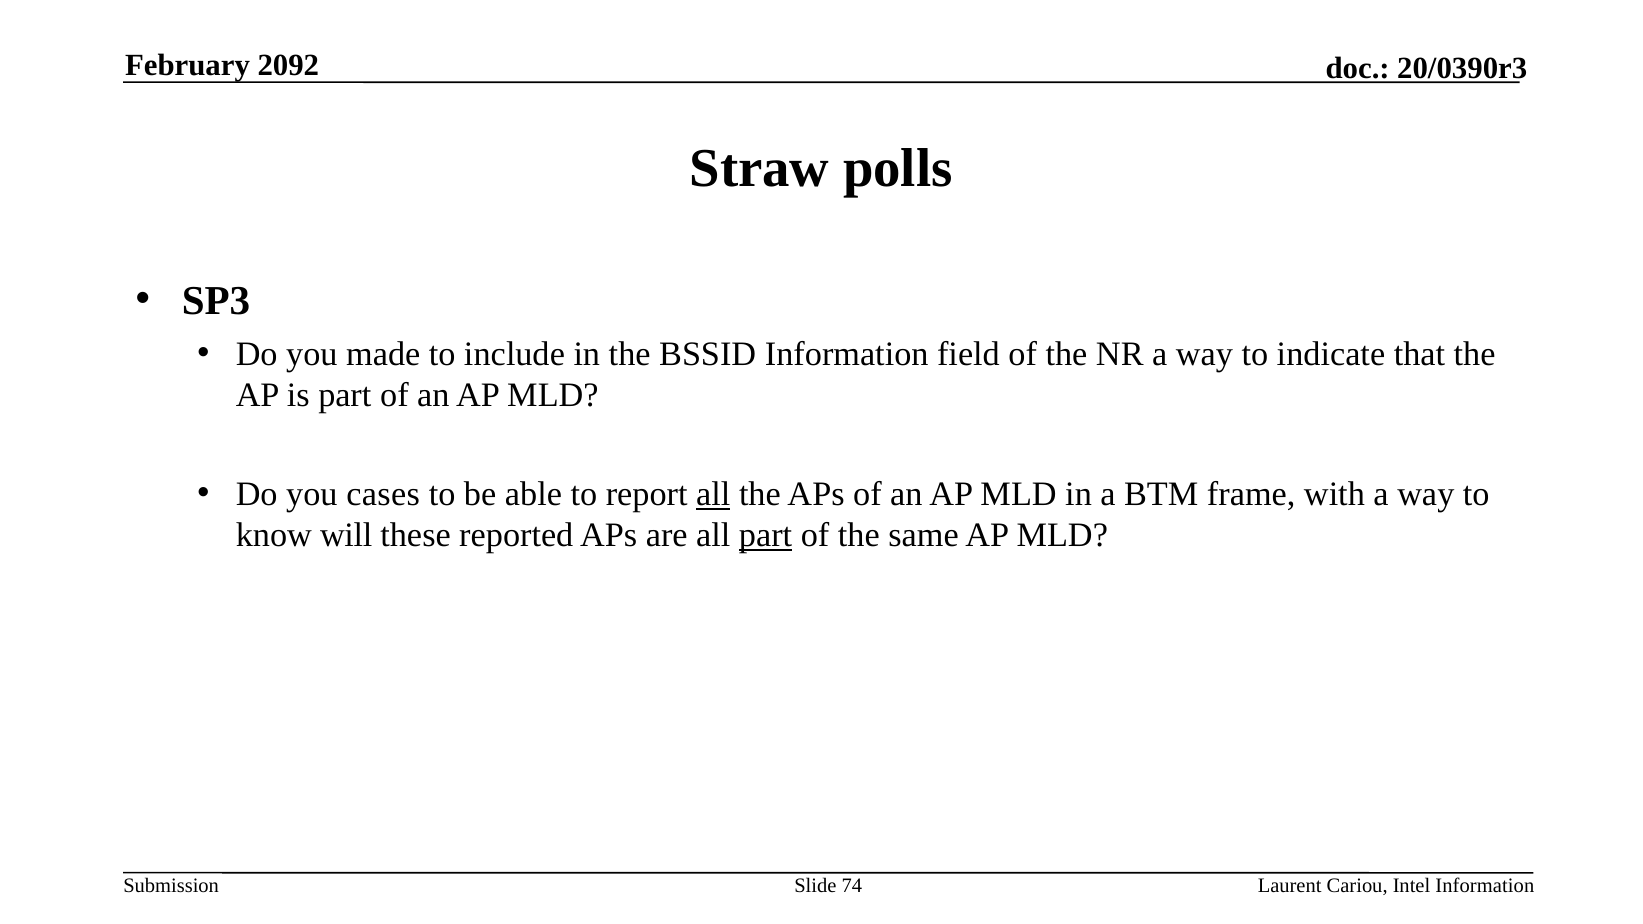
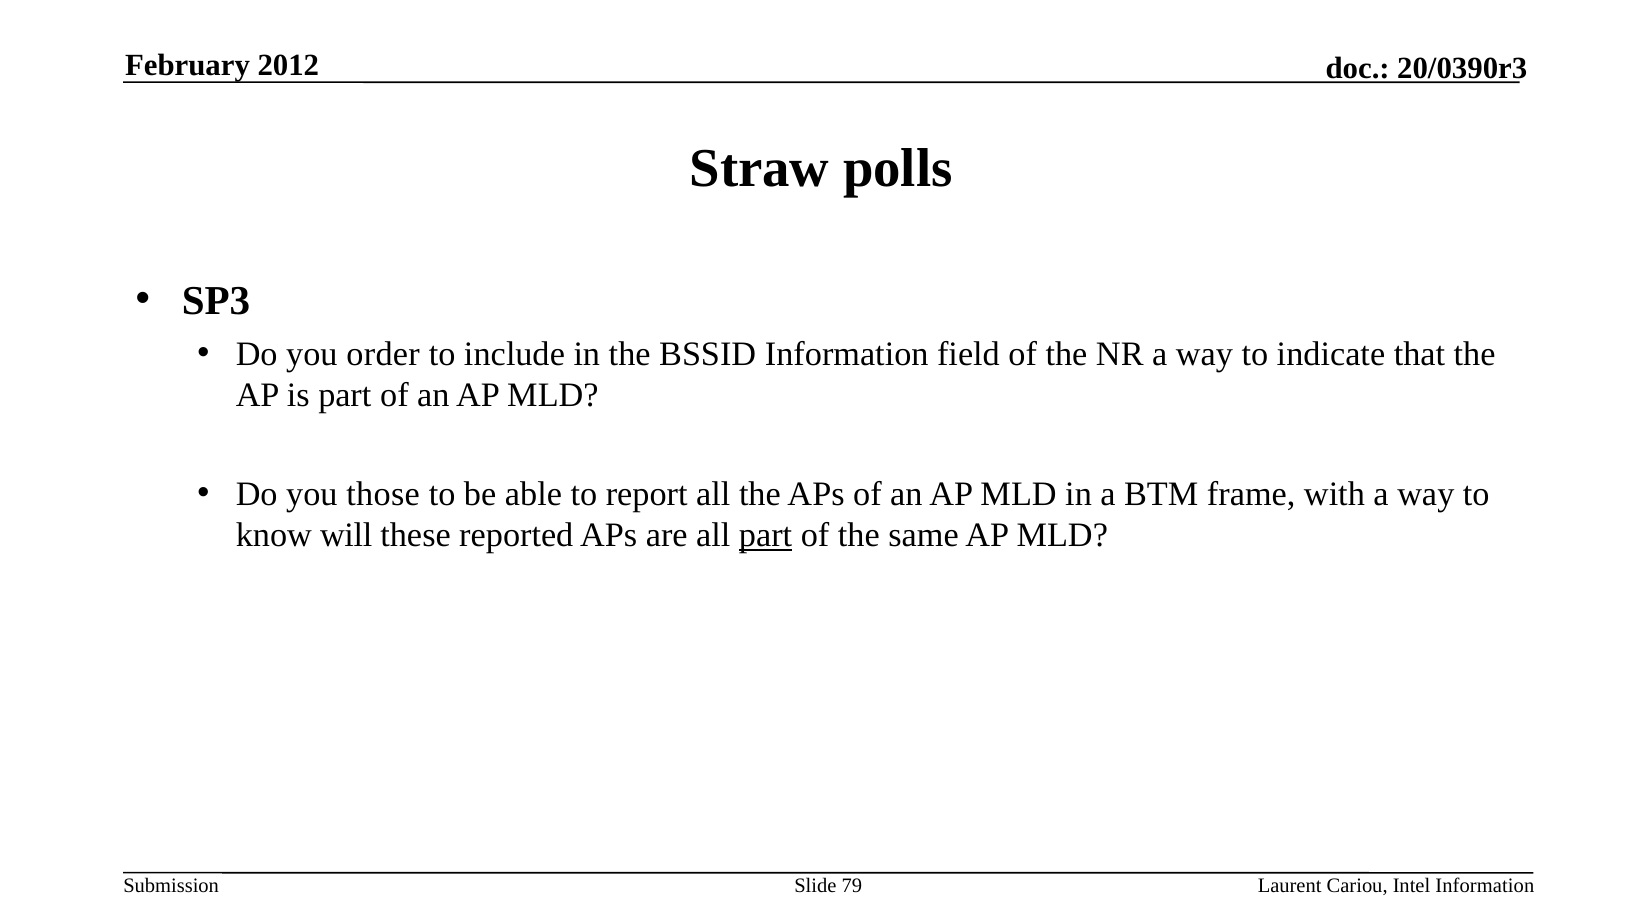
2092: 2092 -> 2012 (288, 65)
made: made -> order (383, 354)
cases: cases -> those (383, 494)
all underline: present -> none (713, 494)
74: 74 -> 79 (852, 886)
